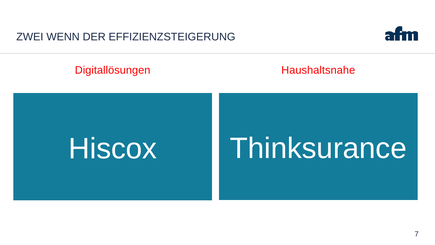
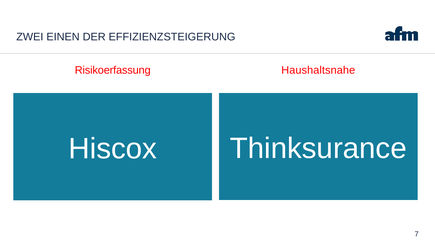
WENN: WENN -> EINEN (63, 37)
Digitallösungen: Digitallösungen -> Risikoerfassung (113, 70)
